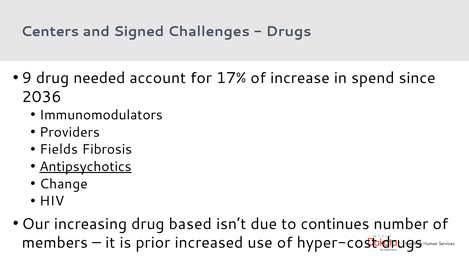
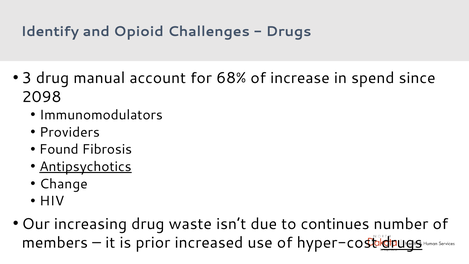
Centers: Centers -> Identify (50, 31)
Signed: Signed -> Opioid (139, 31)
9: 9 -> 3 (27, 78)
needed: needed -> manual (99, 78)
17%: 17% -> 68% (231, 78)
2036: 2036 -> 2098 (42, 97)
Fields: Fields -> Found (59, 149)
based: based -> waste (190, 224)
drugs underline: none -> present (402, 243)
